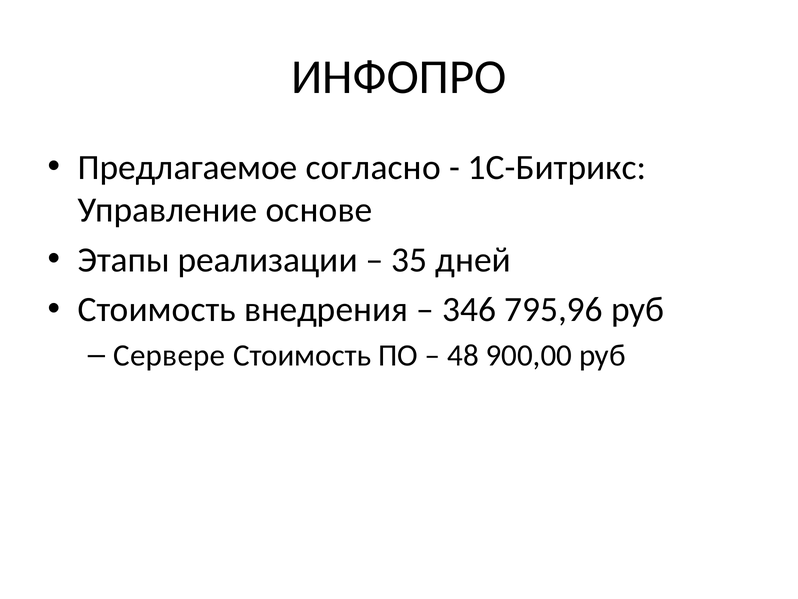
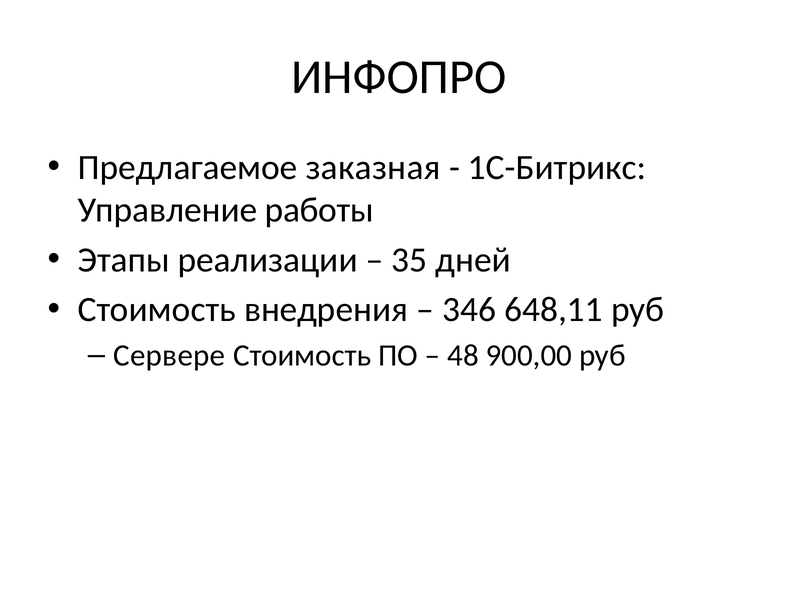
согласно: согласно -> заказная (373, 167)
основе: основе -> работы (319, 210)
795,96: 795,96 -> 648,11 (553, 309)
